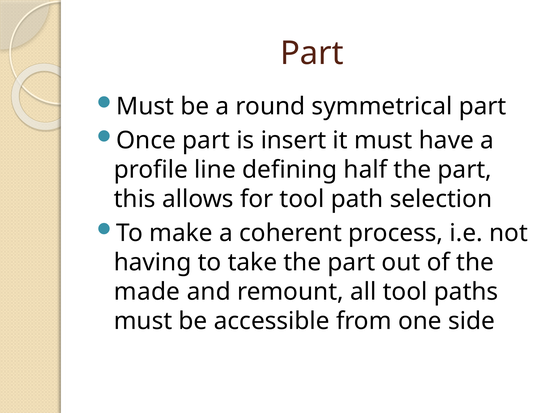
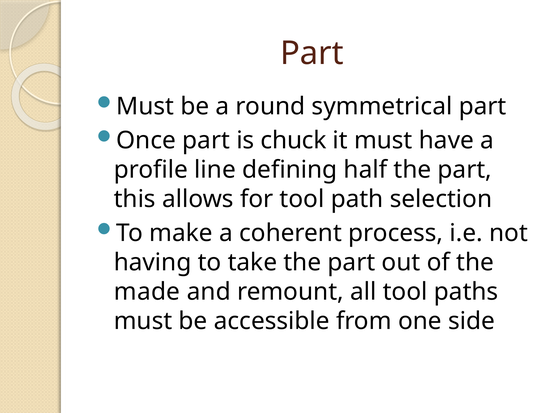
insert: insert -> chuck (294, 140)
